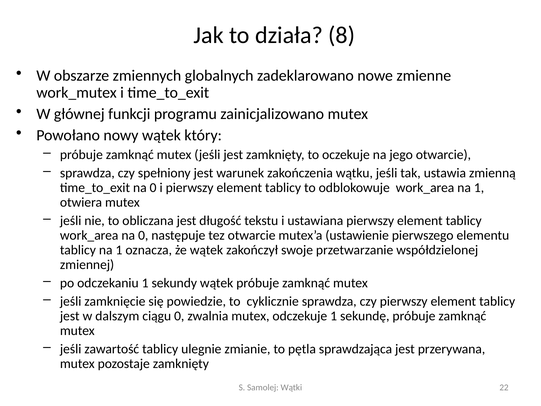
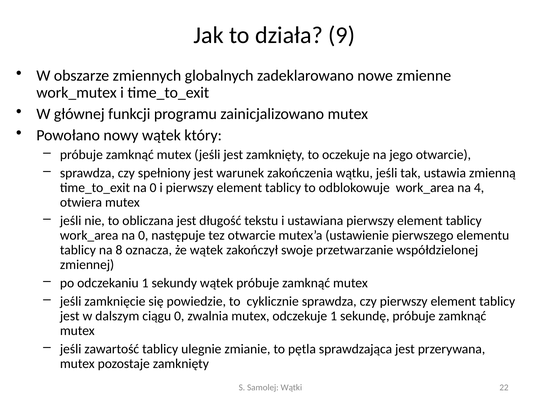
8: 8 -> 9 (342, 35)
work_area na 1: 1 -> 4 (479, 188)
tablicy na 1: 1 -> 8 (119, 250)
